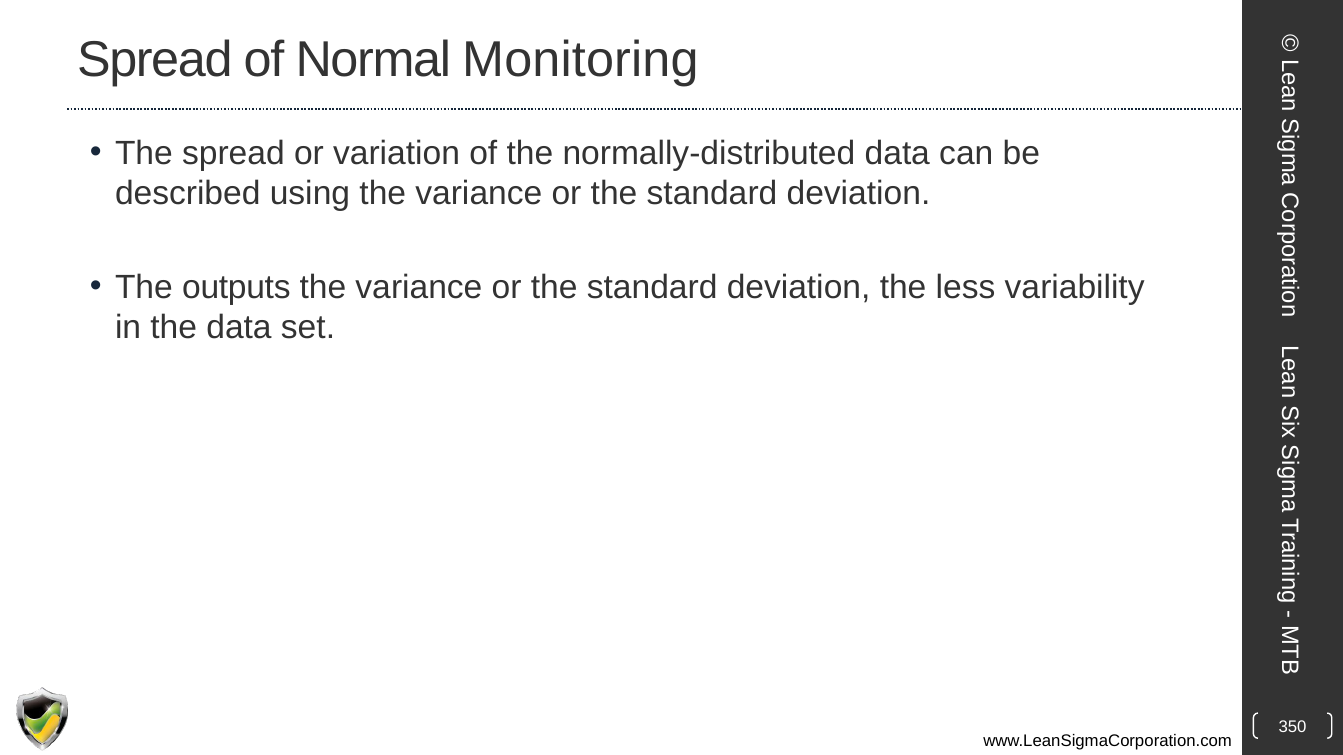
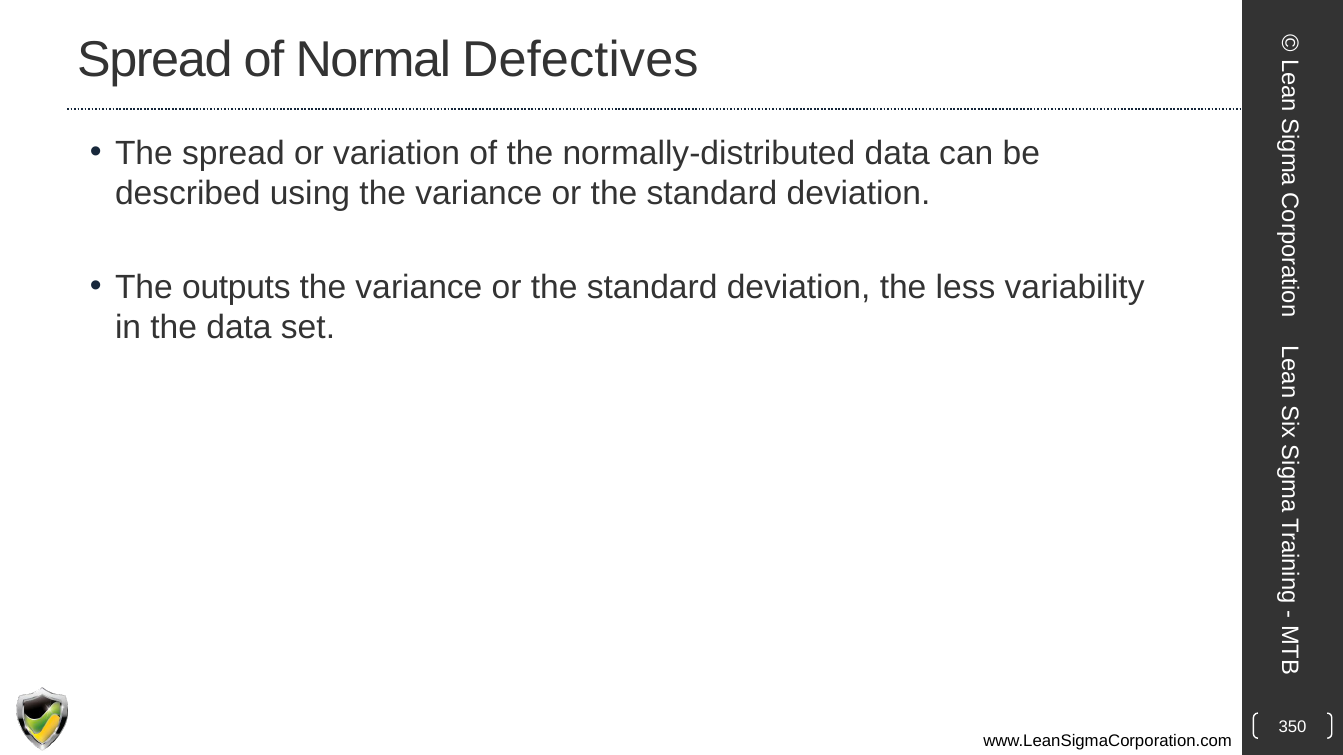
Monitoring: Monitoring -> Defectives (580, 60)
